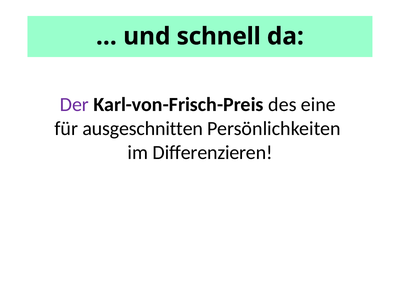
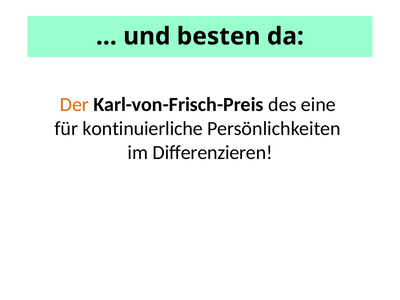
schnell: schnell -> besten (219, 36)
Der colour: purple -> orange (74, 105)
ausgeschnitten: ausgeschnitten -> kontinuierliche (143, 129)
